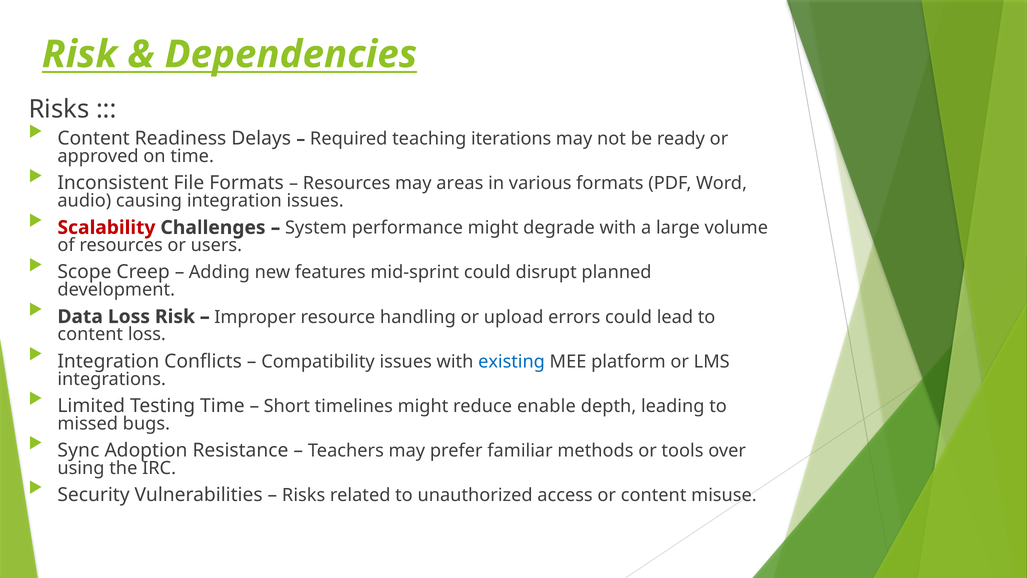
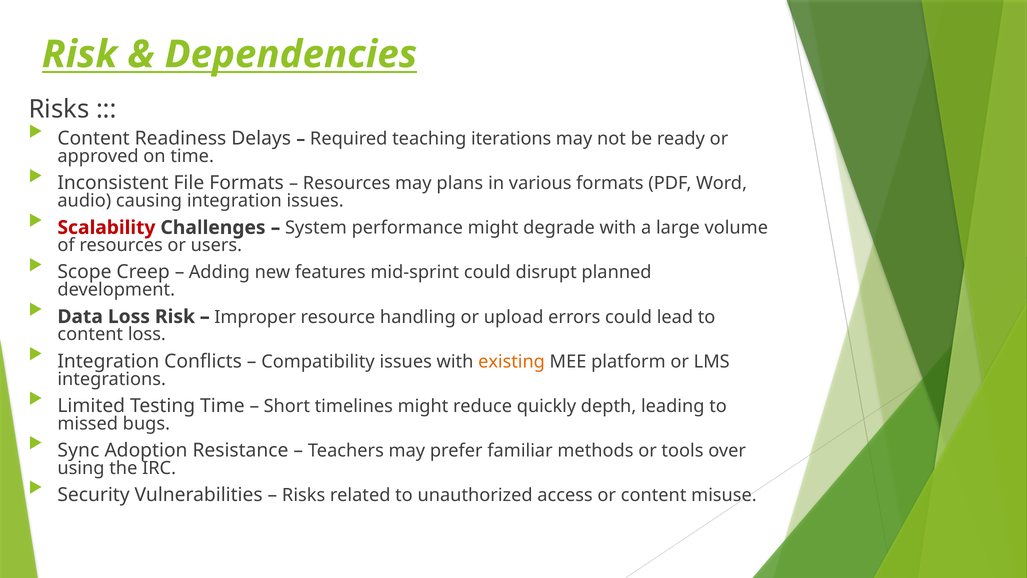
areas: areas -> plans (460, 183)
existing colour: blue -> orange (512, 361)
enable: enable -> quickly (547, 406)
